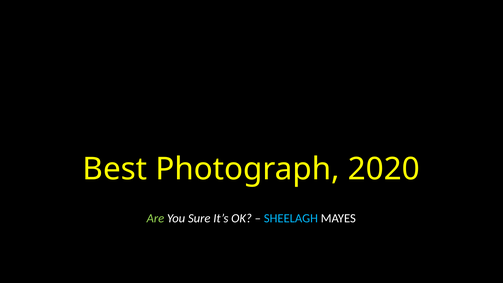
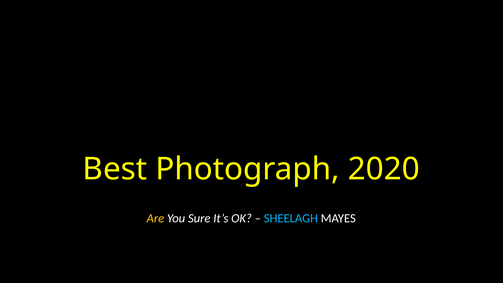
Are colour: light green -> yellow (155, 218)
